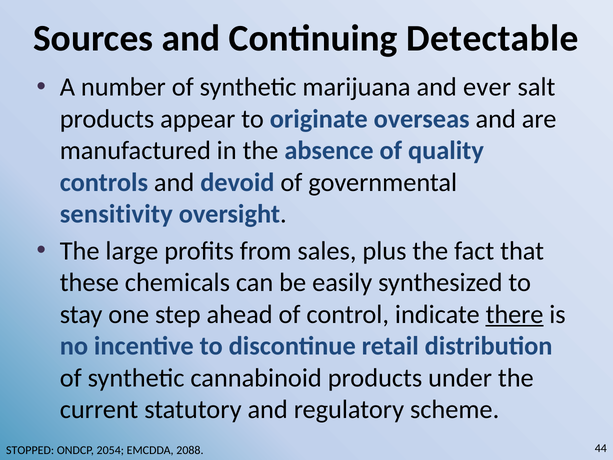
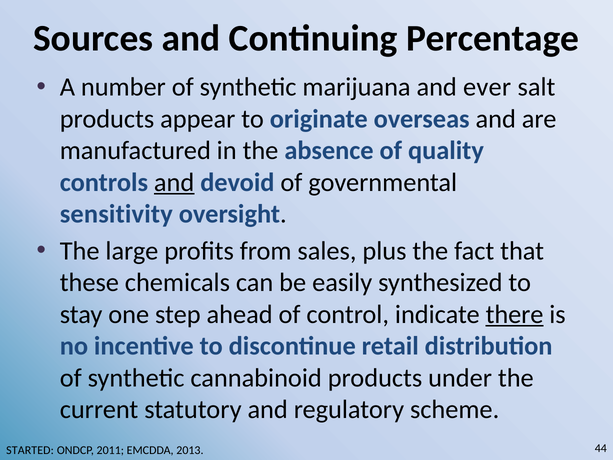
Detectable: Detectable -> Percentage (493, 38)
and underline: none -> present (174, 182)
STOPPED: STOPPED -> STARTED (30, 450)
2054: 2054 -> 2011 (110, 450)
2088: 2088 -> 2013 (190, 450)
